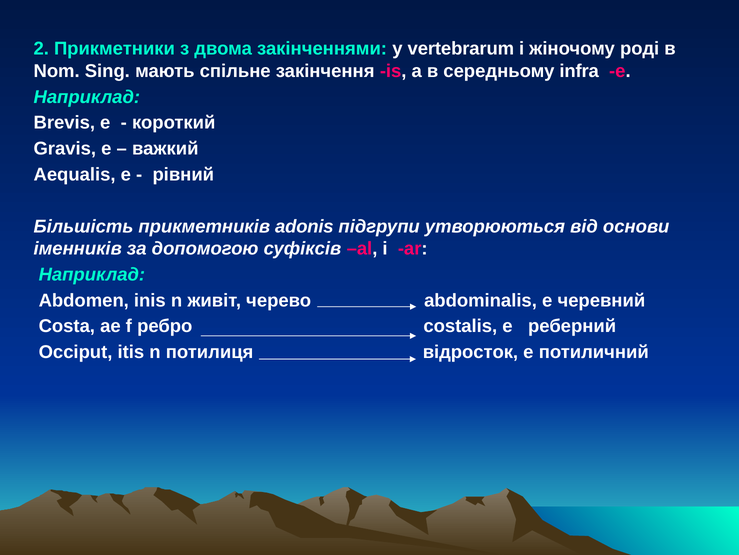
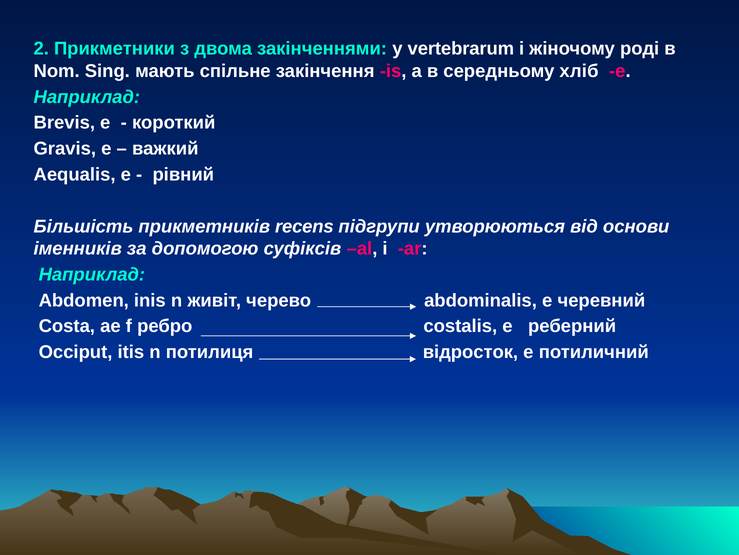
infra: infra -> хліб (579, 71)
adonis: adonis -> recens (304, 226)
